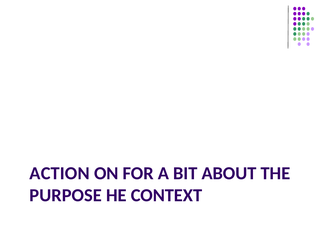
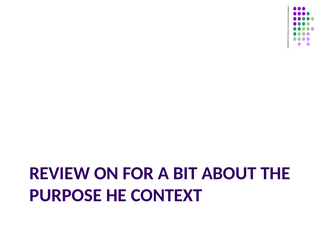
ACTION: ACTION -> REVIEW (60, 173)
